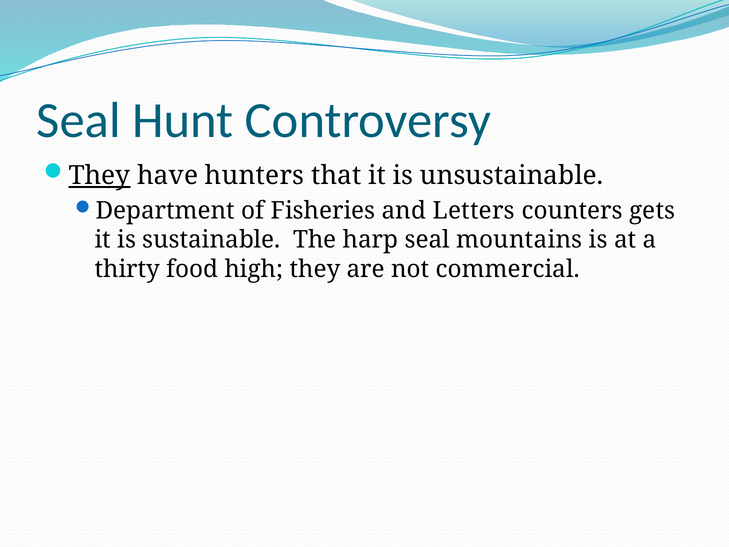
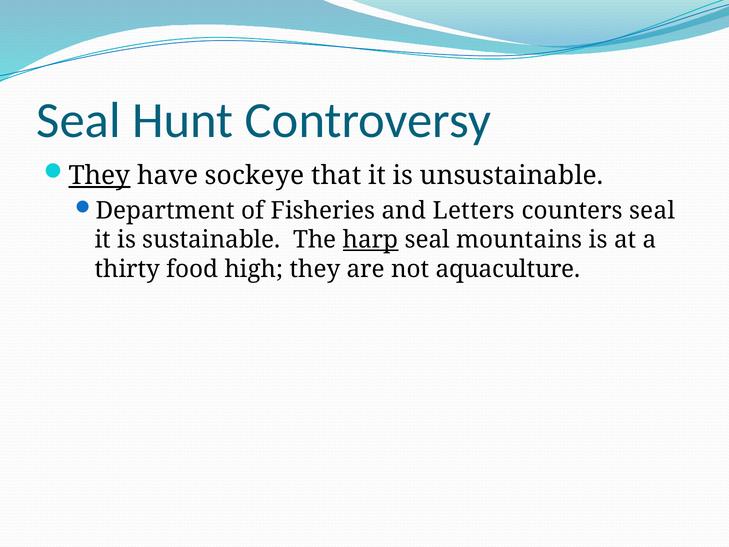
hunters: hunters -> sockeye (255, 176)
counters gets: gets -> seal (652, 211)
harp underline: none -> present (371, 240)
commercial: commercial -> aquaculture (508, 269)
